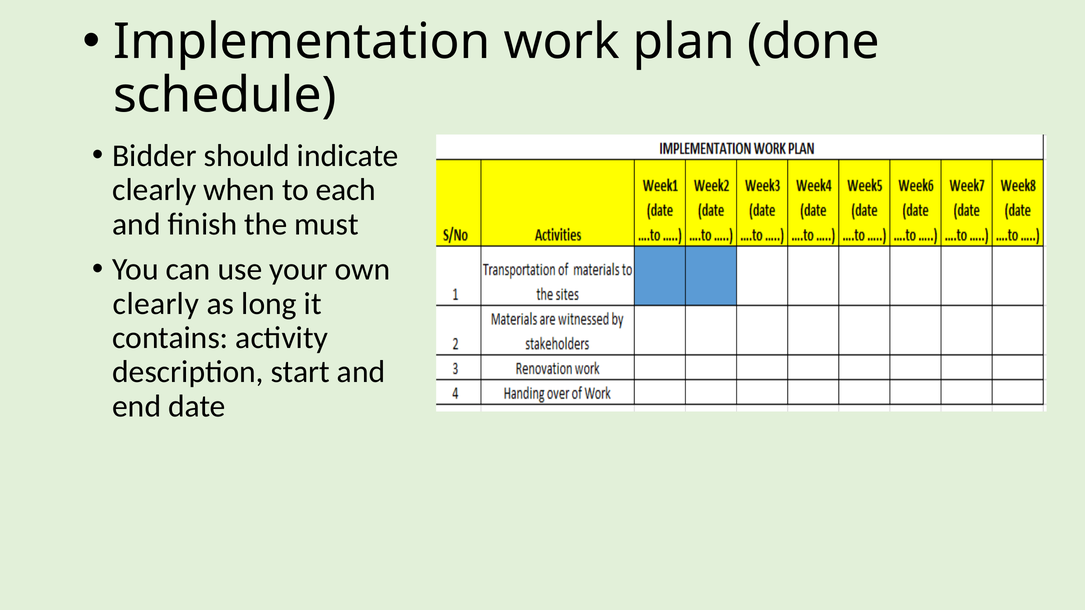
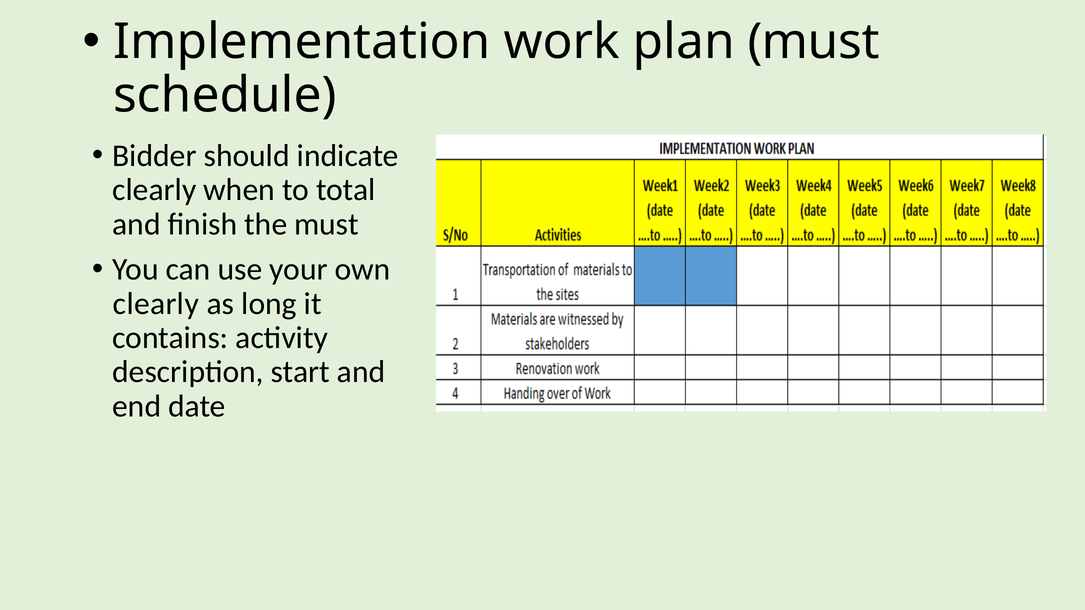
plan done: done -> must (814, 42)
each: each -> total (346, 190)
